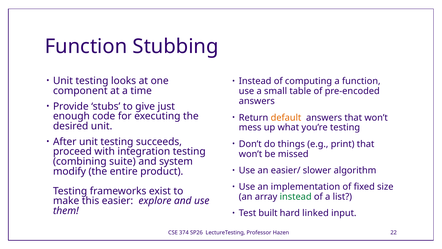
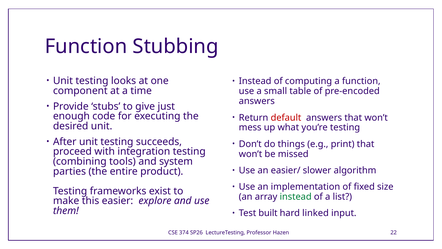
default colour: orange -> red (286, 117)
suite: suite -> tools (122, 161)
modify: modify -> parties (69, 171)
